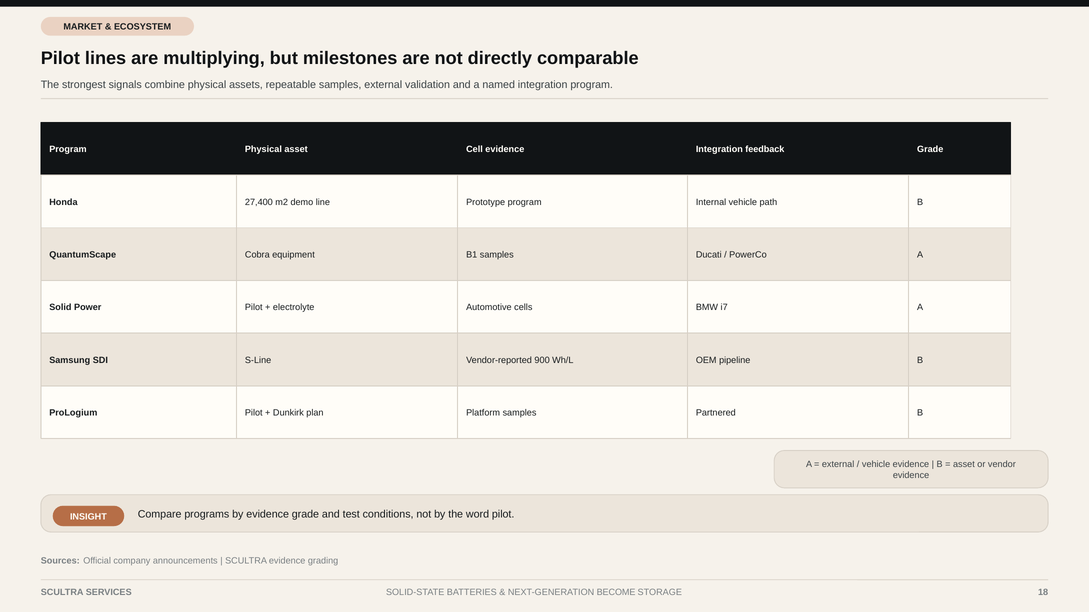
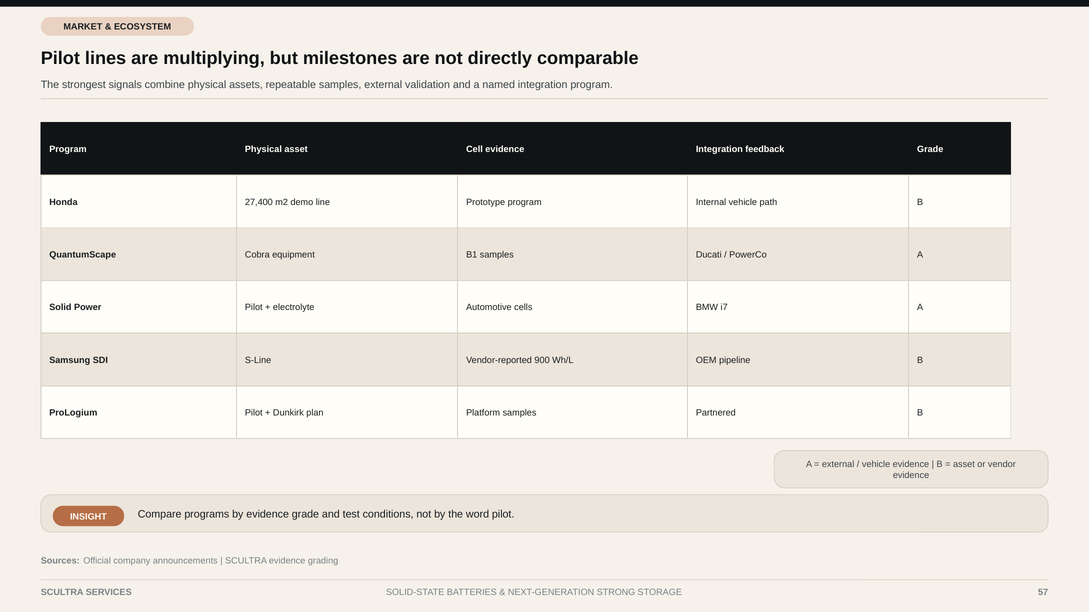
BECOME: BECOME -> STRONG (616, 593)
18: 18 -> 57 (1043, 593)
